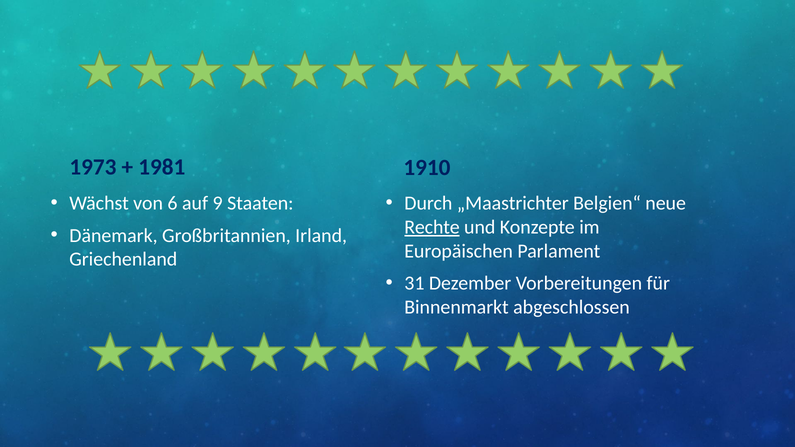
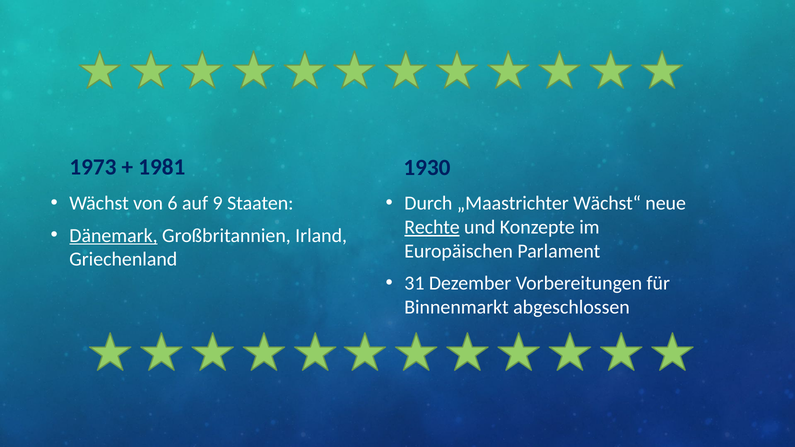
1910: 1910 -> 1930 (427, 167)
Belgien“: Belgien“ -> Wächst“ (607, 203)
Dänemark underline: none -> present (113, 236)
